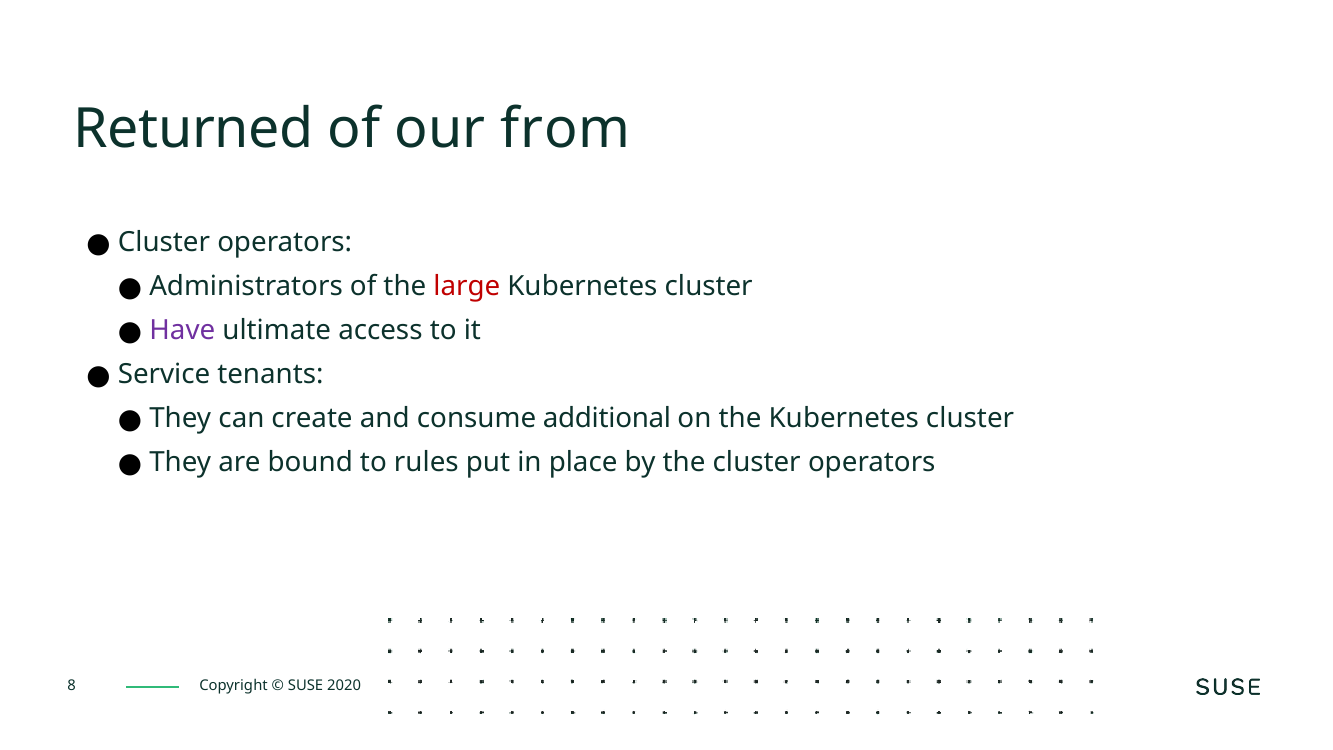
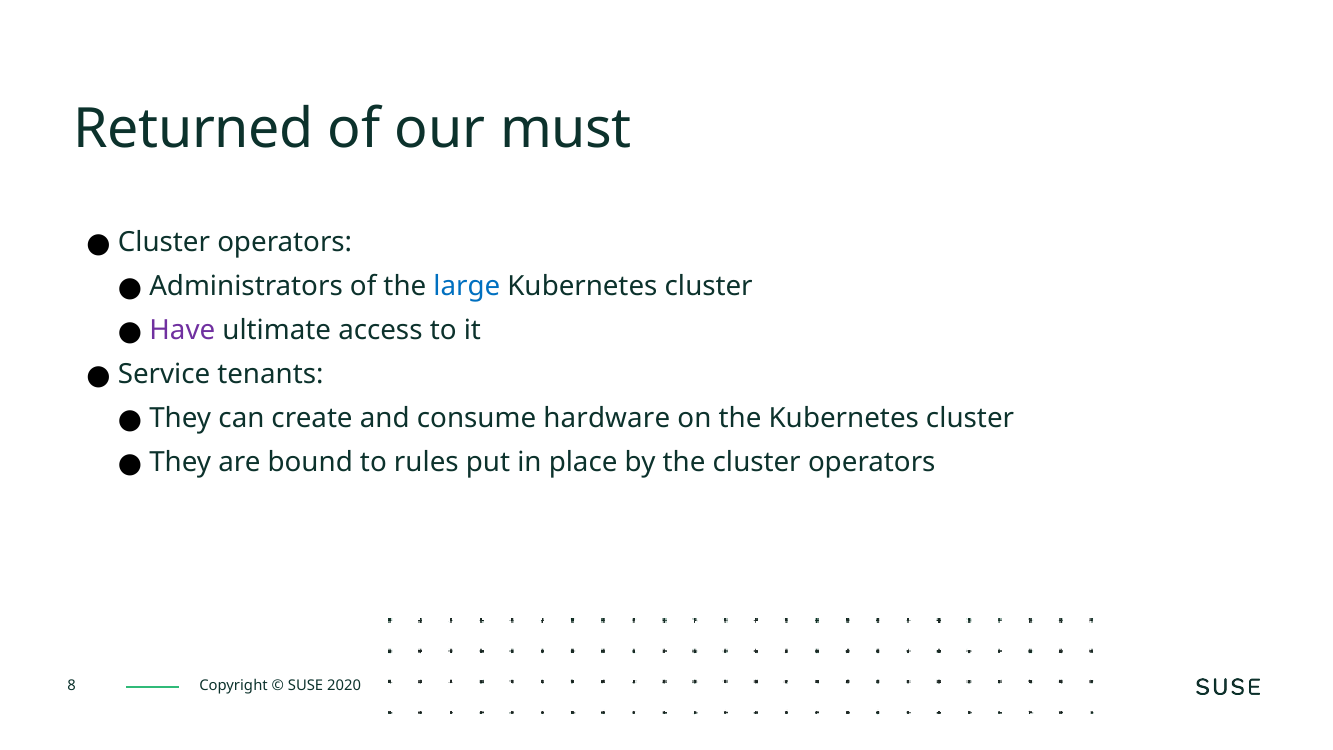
from: from -> must (566, 129)
large colour: red -> blue (467, 286)
additional: additional -> hardware (607, 418)
